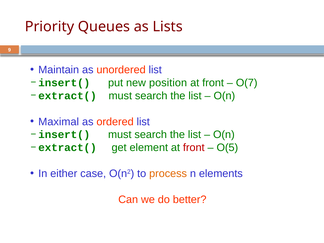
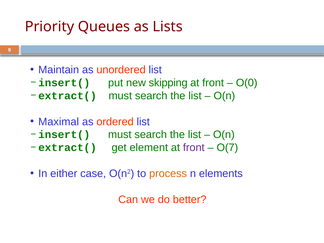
position: position -> skipping (168, 83)
O(7: O(7 -> O(0 (247, 83)
front colour: red -> purple (194, 148)
O(5: O(5 -> O(7 (227, 148)
